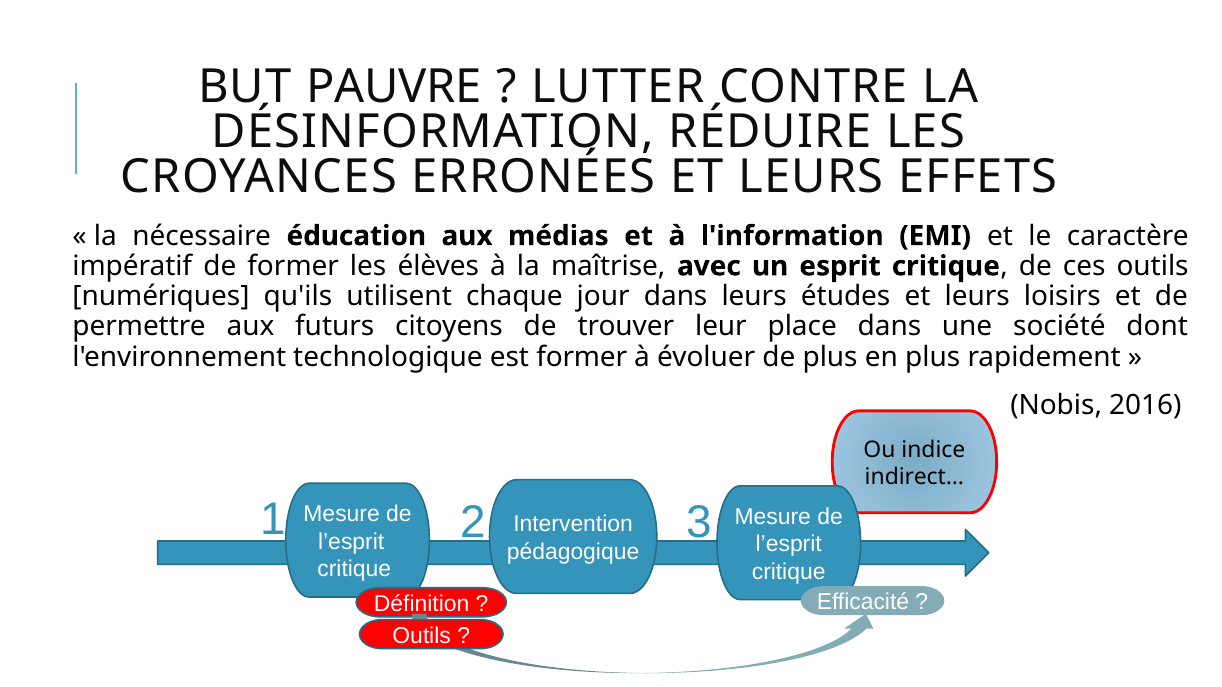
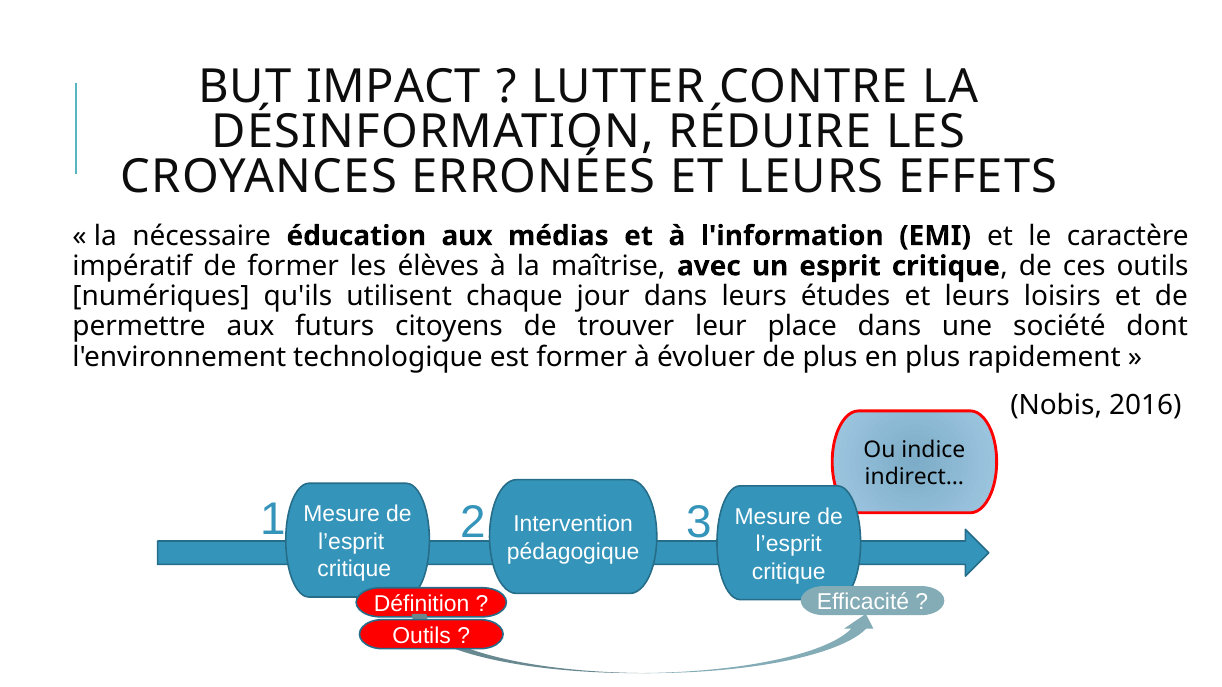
PAUVRE: PAUVRE -> IMPACT (394, 87)
